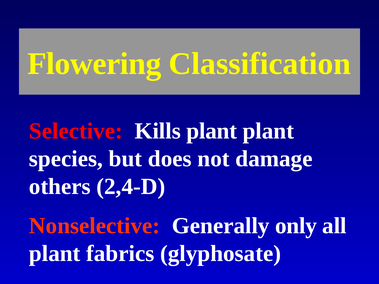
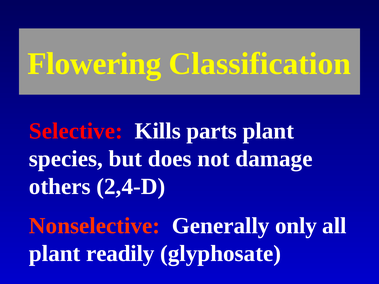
Kills plant: plant -> parts (212, 131)
fabrics: fabrics -> readily (120, 254)
